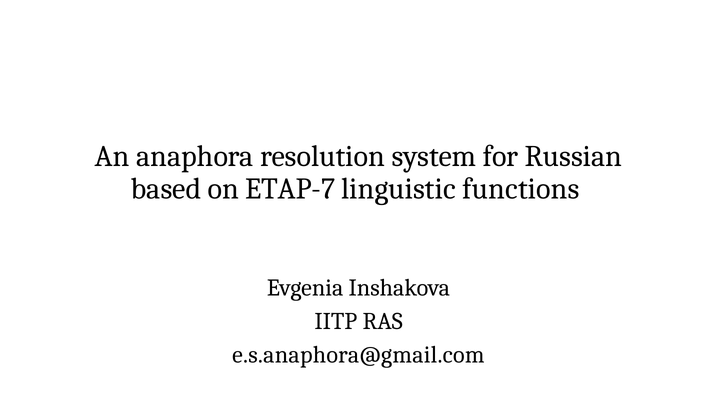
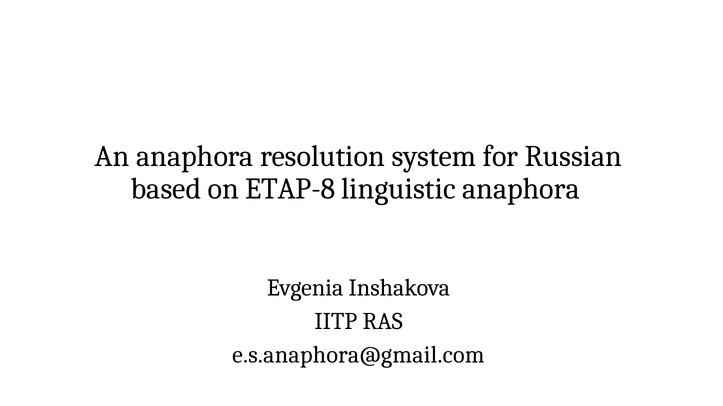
ETAP-7: ETAP-7 -> ETAP-8 (290, 189)
linguistic functions: functions -> anaphora (521, 189)
